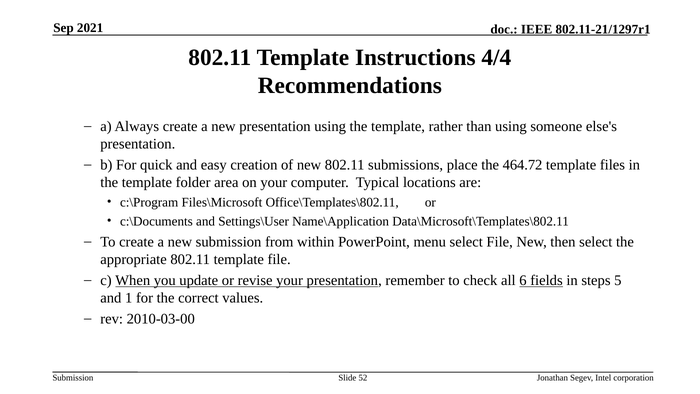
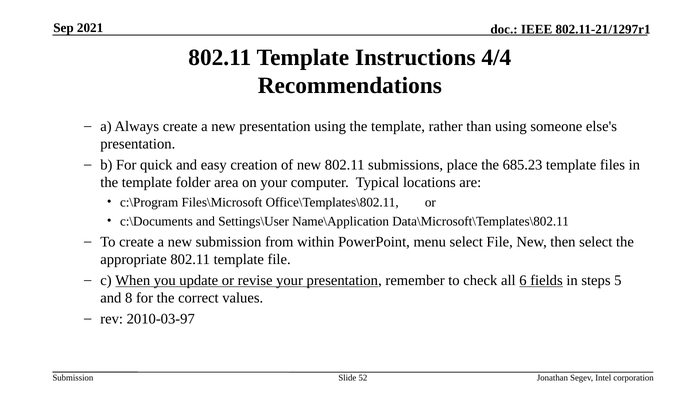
464.72: 464.72 -> 685.23 (523, 165)
1: 1 -> 8 (129, 298)
2010-03-00: 2010-03-00 -> 2010-03-97 (161, 319)
